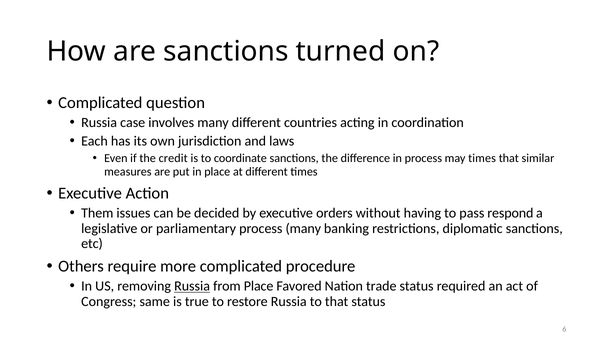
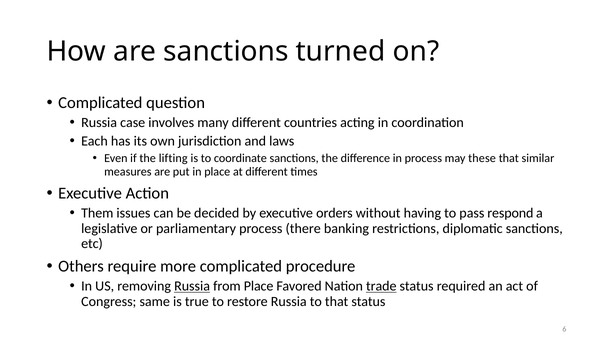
credit: credit -> lifting (173, 158)
may times: times -> these (482, 158)
process many: many -> there (303, 228)
trade underline: none -> present (381, 286)
